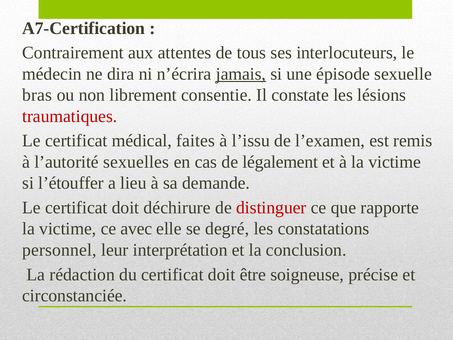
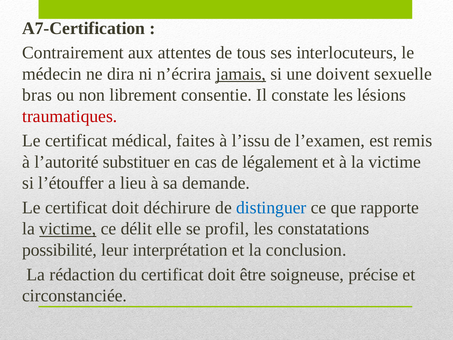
épisode: épisode -> doivent (343, 74)
sexuelles: sexuelles -> substituer (136, 162)
distinguer colour: red -> blue (271, 208)
victime underline: none -> present (68, 229)
avec: avec -> délit (136, 229)
degré: degré -> profil (227, 229)
personnel: personnel -> possibilité (60, 250)
